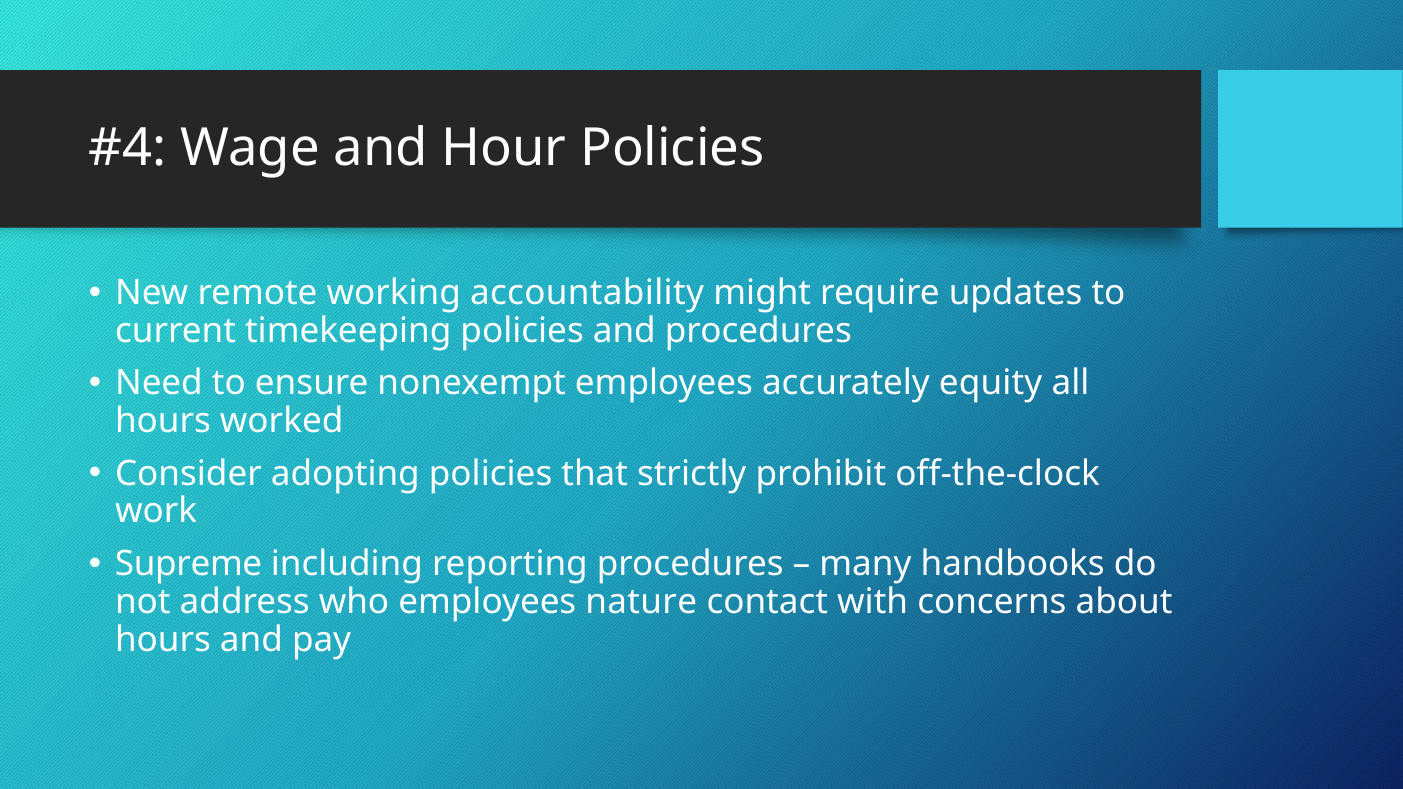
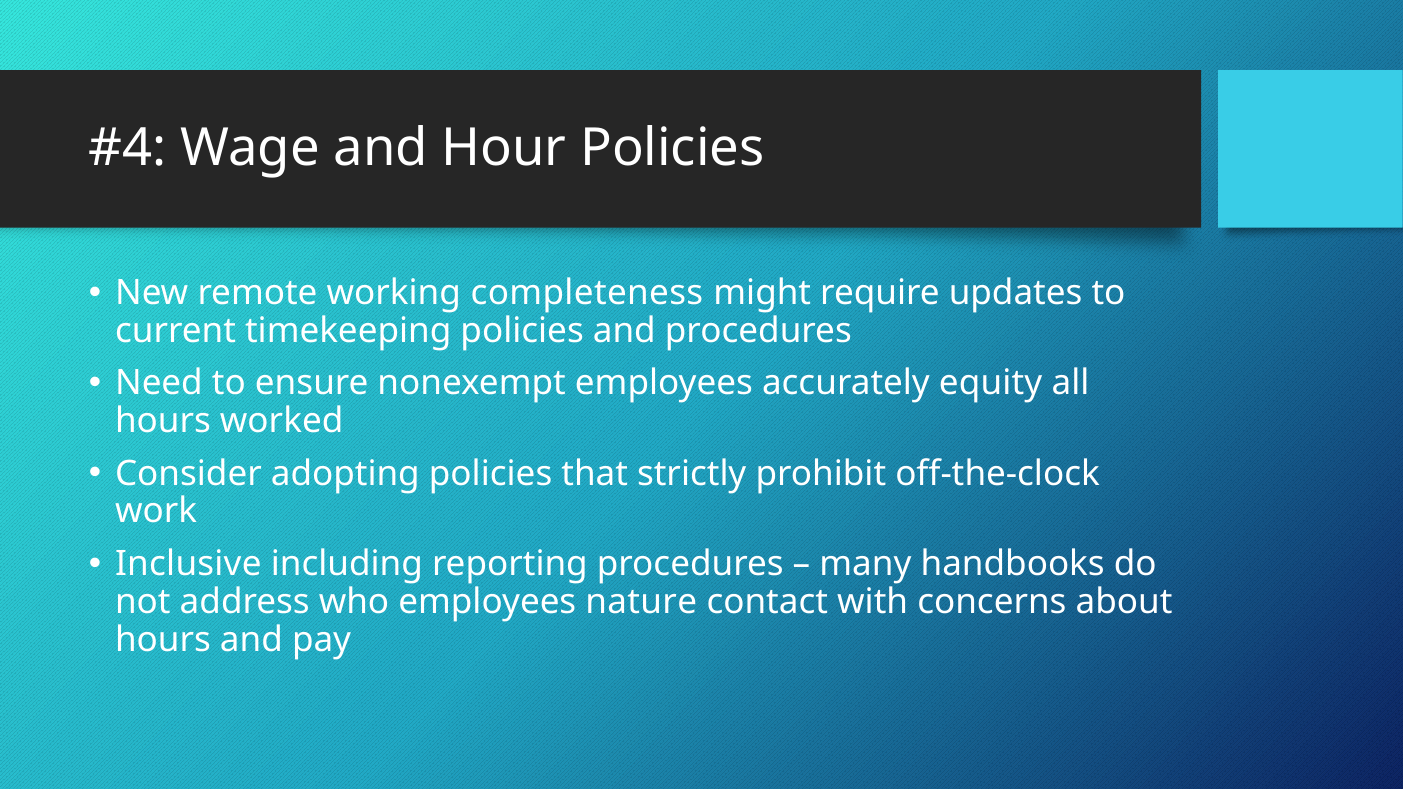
accountability: accountability -> completeness (587, 293)
Supreme: Supreme -> Inclusive (188, 564)
